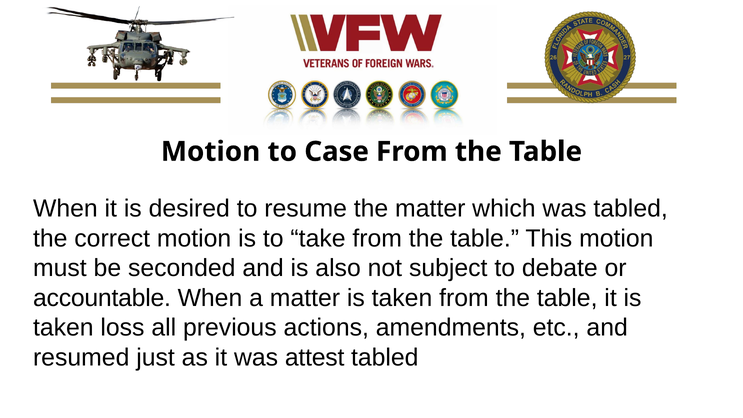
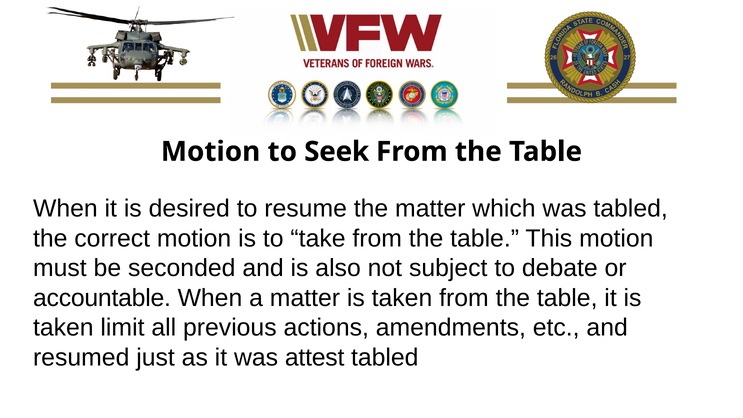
Case: Case -> Seek (337, 152)
loss: loss -> limit (122, 328)
